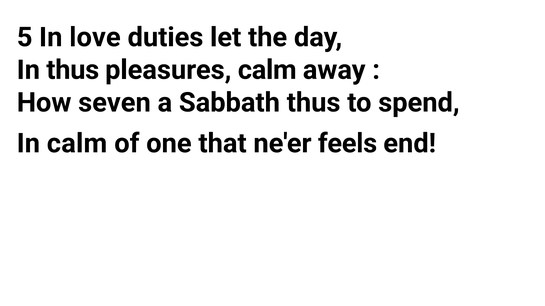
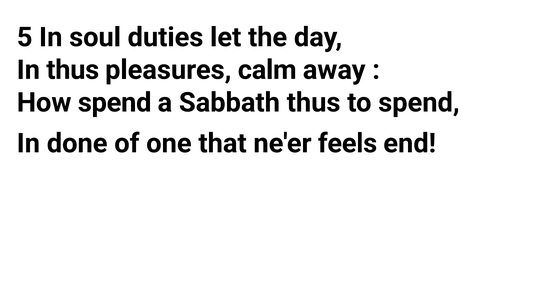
love: love -> soul (95, 37)
How seven: seven -> spend (115, 103)
In calm: calm -> done (77, 144)
